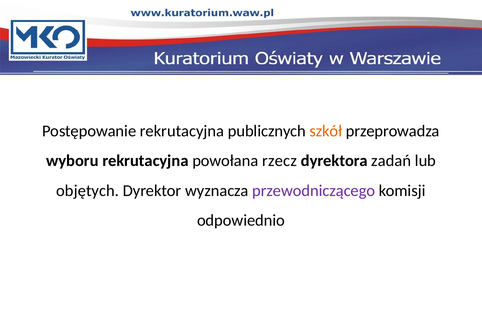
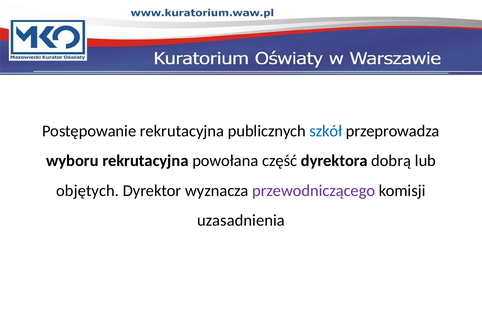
szkół colour: orange -> blue (326, 131)
rzecz: rzecz -> część (280, 161)
zadań: zadań -> dobrą (391, 161)
odpowiednio: odpowiednio -> uzasadnienia (241, 220)
